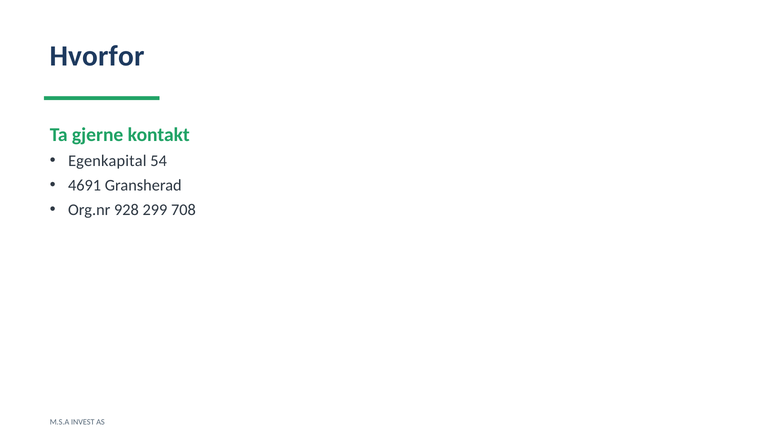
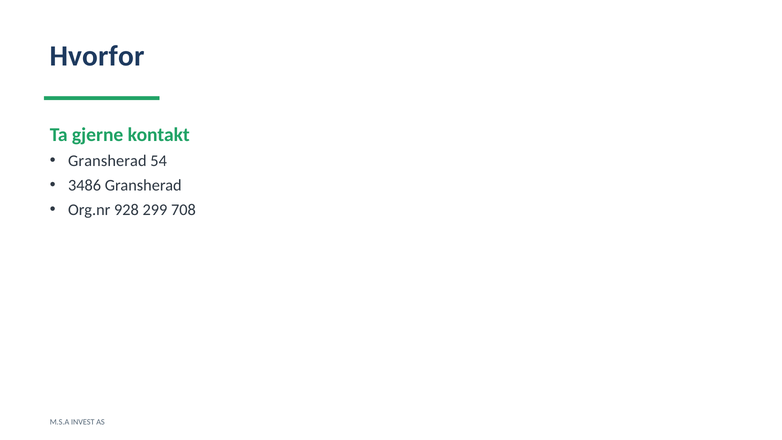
Egenkapital: Egenkapital -> Gransherad (107, 161)
4691: 4691 -> 3486 (85, 185)
